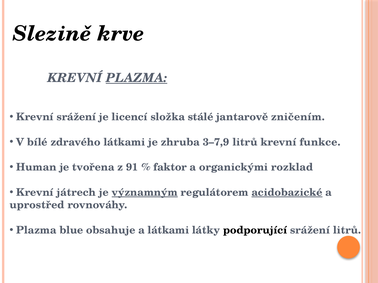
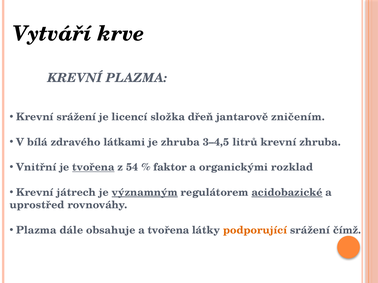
Slezině: Slezině -> Vytváří (52, 34)
PLAZMA underline: present -> none (137, 78)
stálé: stálé -> dřeň (201, 117)
bílé: bílé -> bílá (37, 142)
3–7,9: 3–7,9 -> 3–4,5 (216, 142)
krevní funkce: funkce -> zhruba (320, 142)
Human: Human -> Vnitřní (36, 168)
tvořena underline: none -> present (93, 168)
91: 91 -> 54 (132, 168)
blue: blue -> dále (71, 231)
a látkami: látkami -> tvořena (168, 231)
podporující colour: black -> orange (255, 231)
srážení litrů: litrů -> čímž (347, 231)
